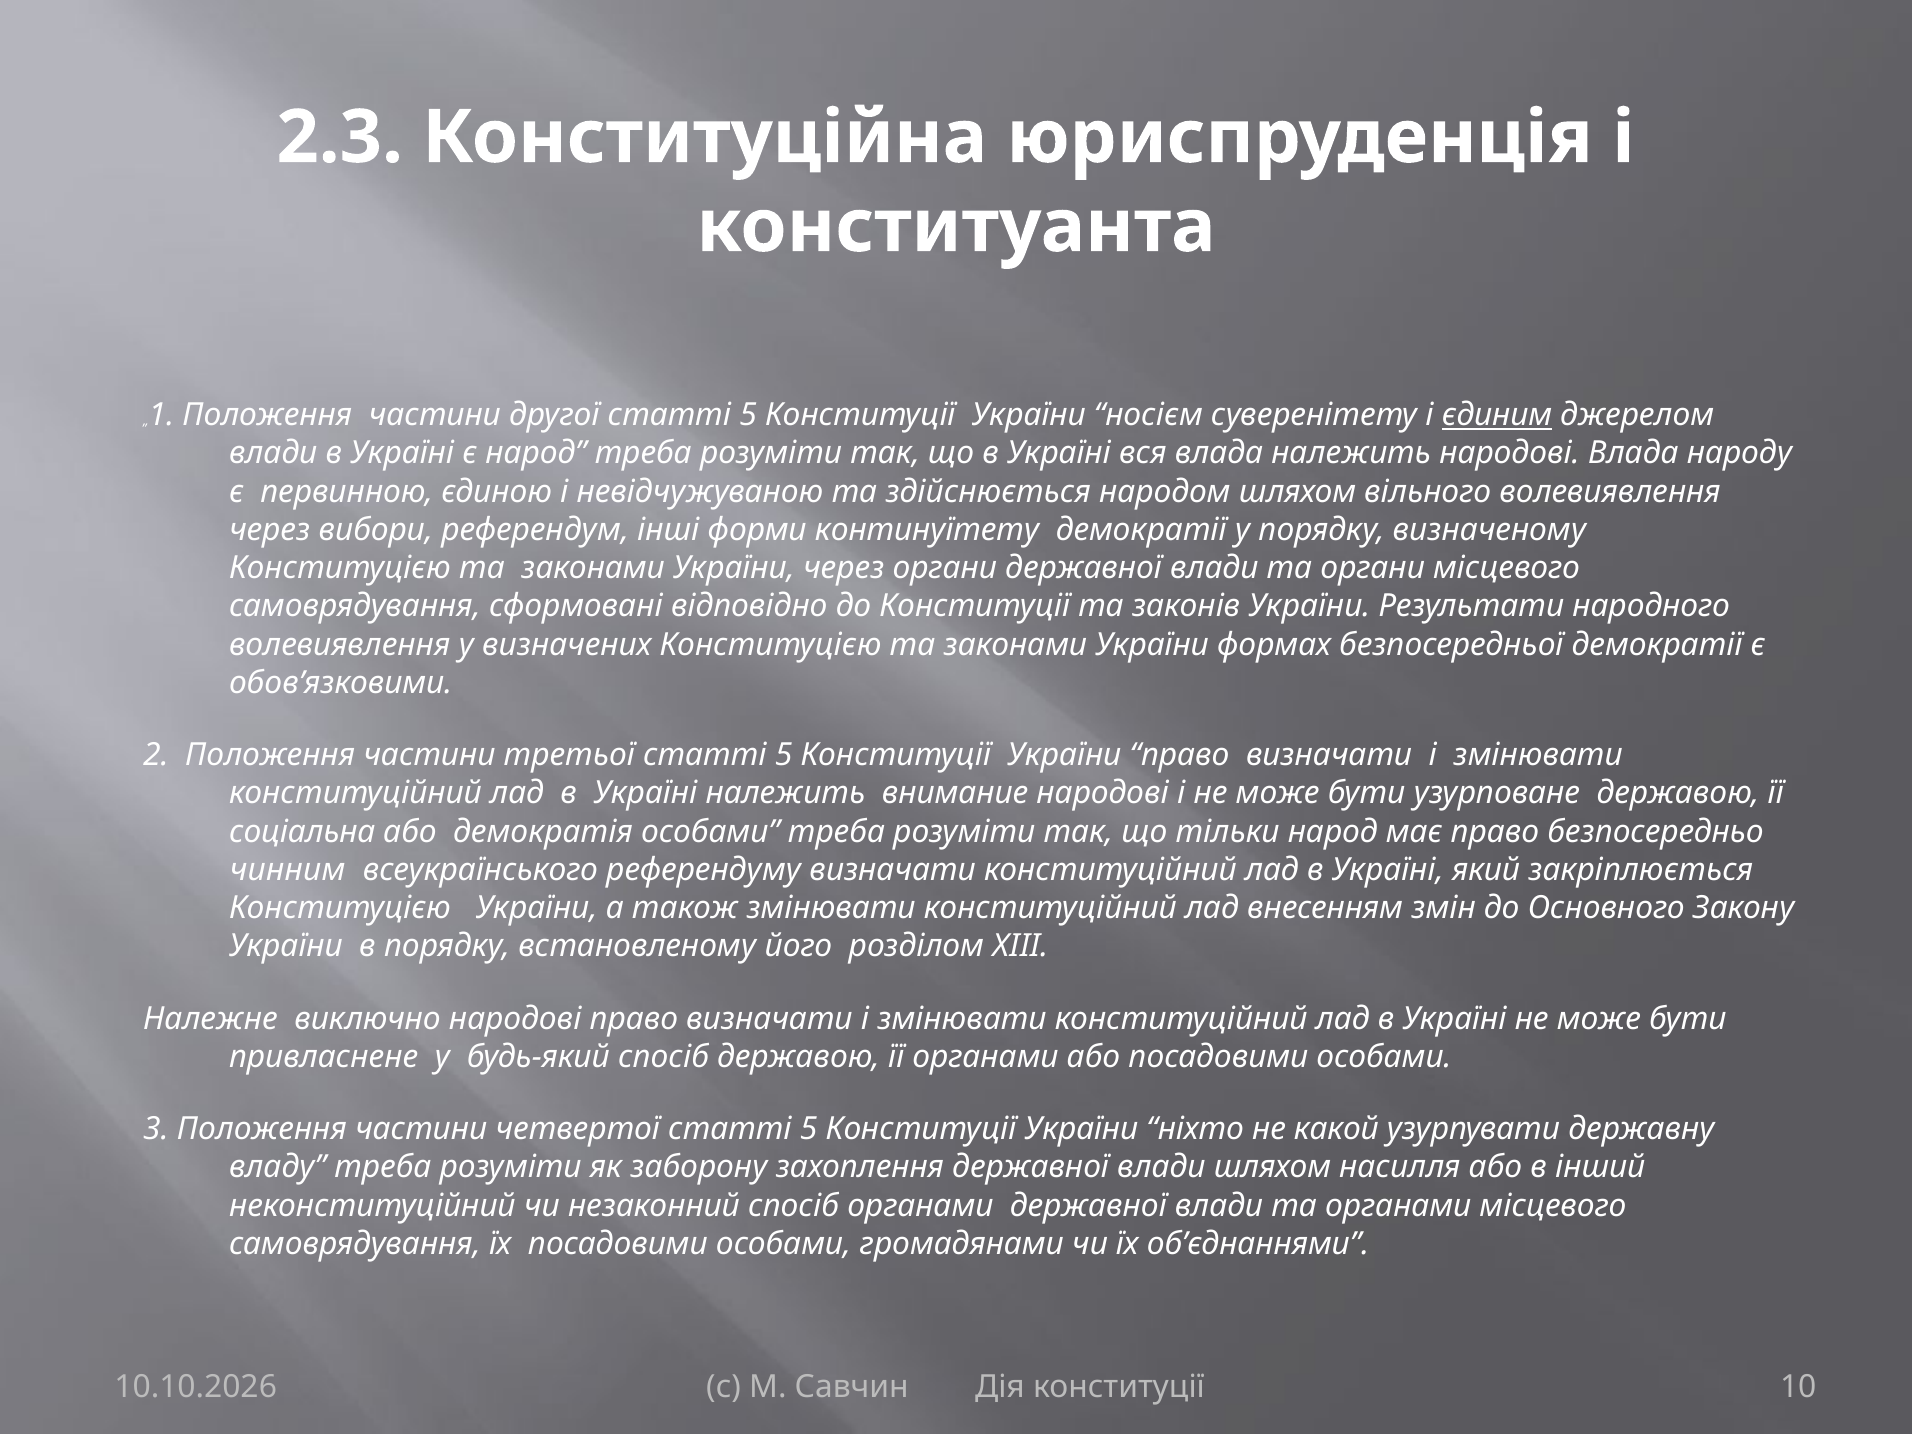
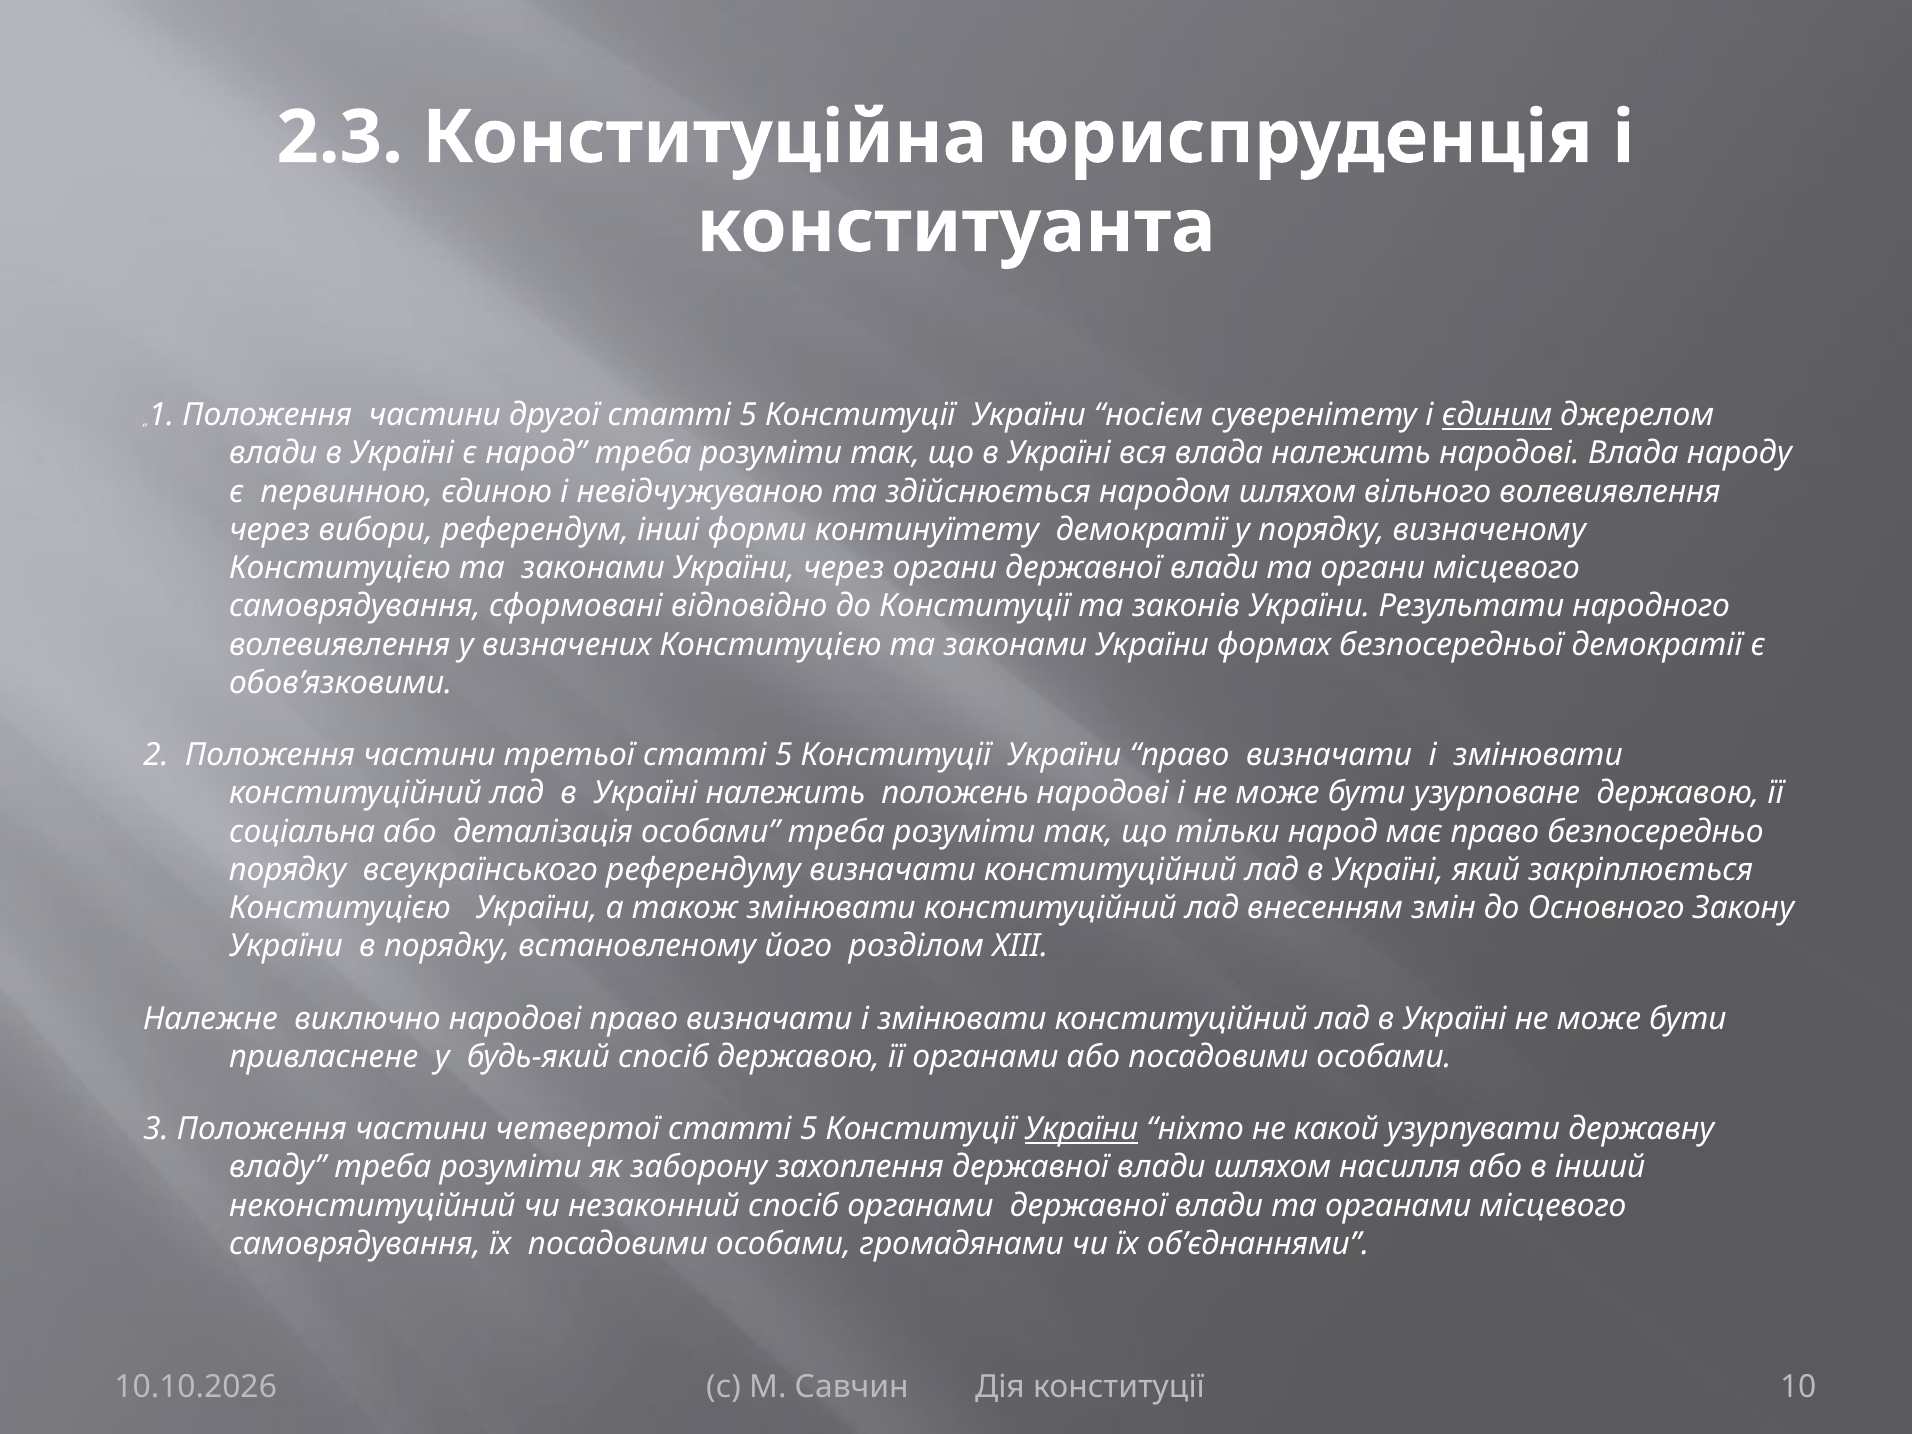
внимание: внимание -> положень (955, 793)
демократія: демократія -> деталізація (543, 832)
чинним: чинним -> порядку (288, 870)
України underline: none -> present (1081, 1129)
